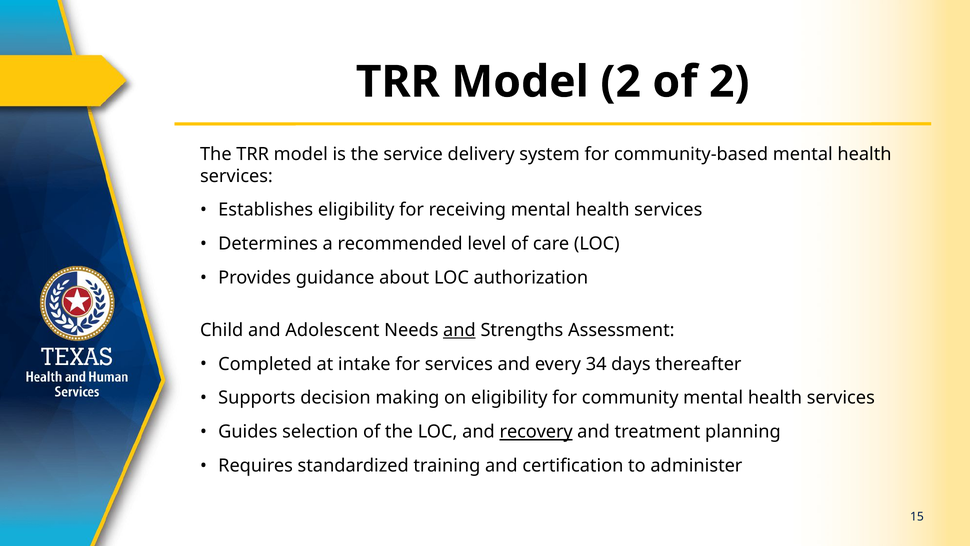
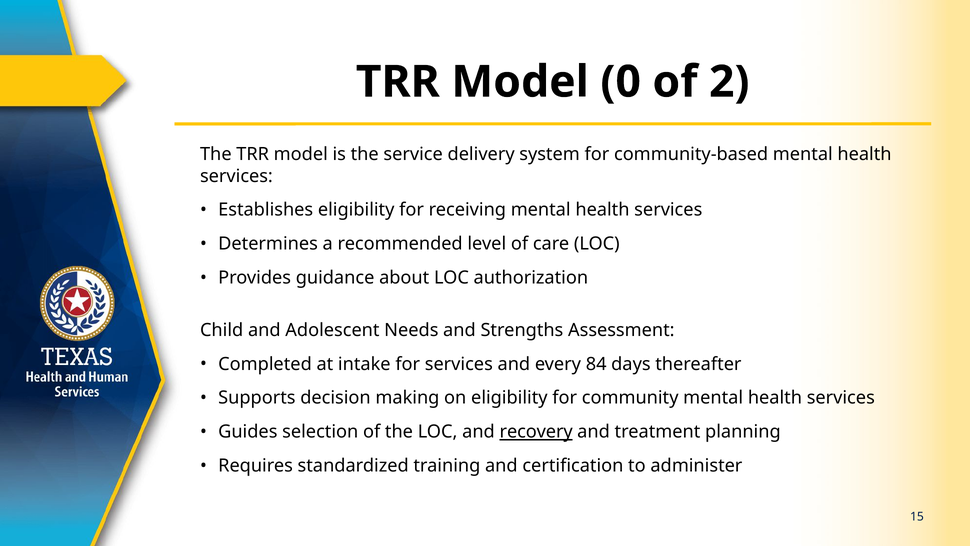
Model 2: 2 -> 0 (621, 82)
and underline: present -> none (459, 330)
34: 34 -> 84 (596, 364)
